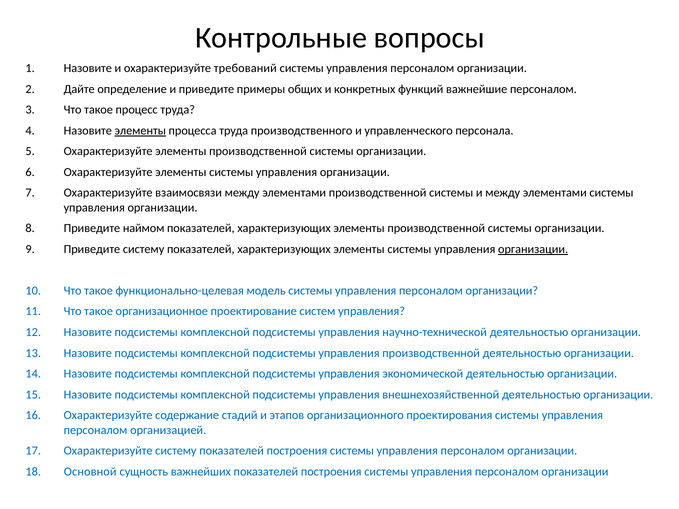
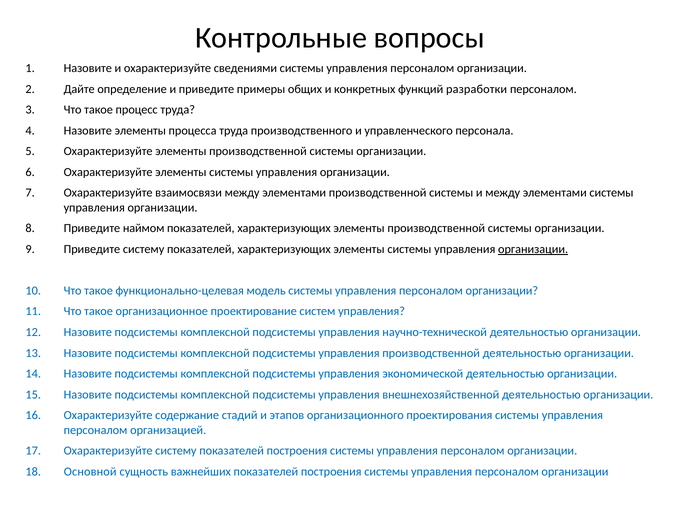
требований: требований -> сведениями (245, 68)
важнейшие: важнейшие -> разработки (477, 89)
элементы underline: present -> none (140, 131)
